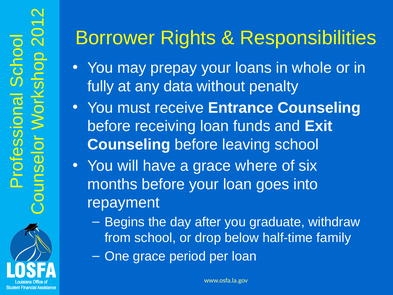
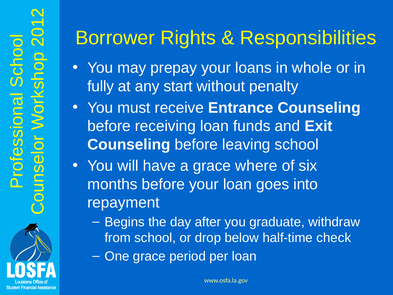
data: data -> start (178, 86)
family: family -> check (334, 238)
